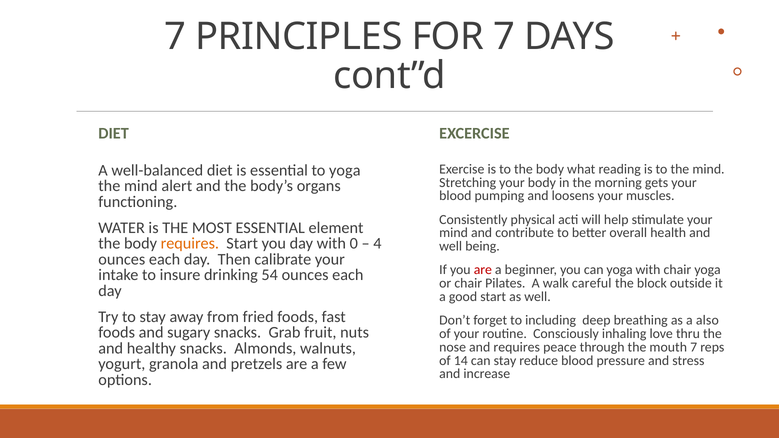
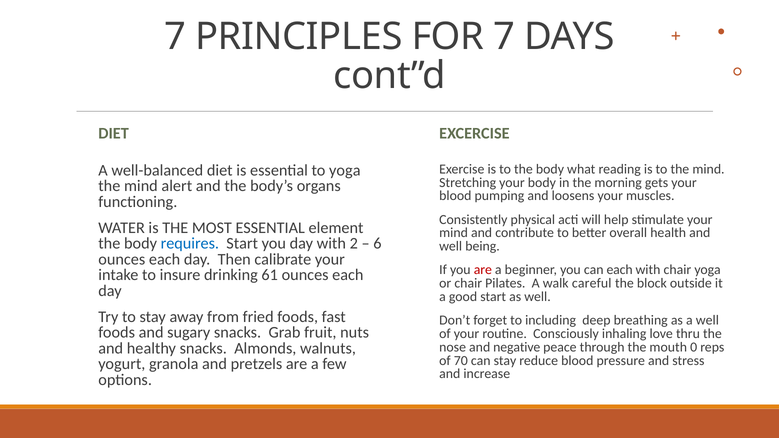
requires colour: orange -> blue (190, 244)
0: 0 -> 2 (354, 244)
4: 4 -> 6 (377, 244)
can yoga: yoga -> each (620, 270)
54: 54 -> 61 (270, 275)
a also: also -> well (707, 320)
and requires: requires -> negative (517, 347)
mouth 7: 7 -> 0 (694, 347)
14: 14 -> 70 (461, 361)
